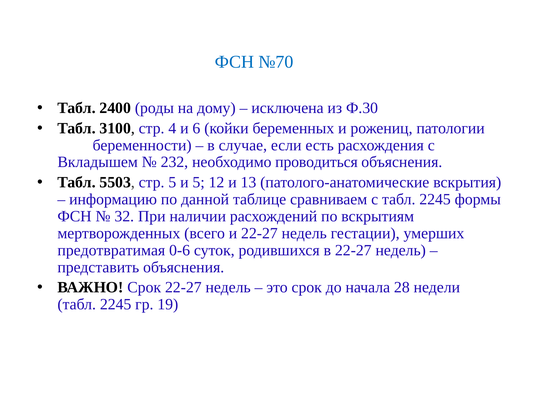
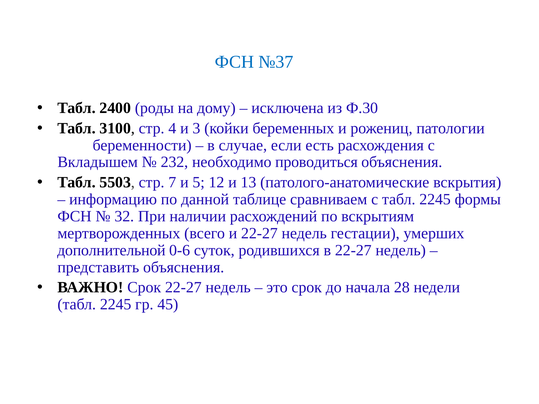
№70: №70 -> №37 (276, 62)
6: 6 -> 3 (196, 128)
стр 5: 5 -> 7 (172, 183)
предотвратимая: предотвратимая -> дополнительной (111, 250)
19: 19 -> 45 (168, 305)
